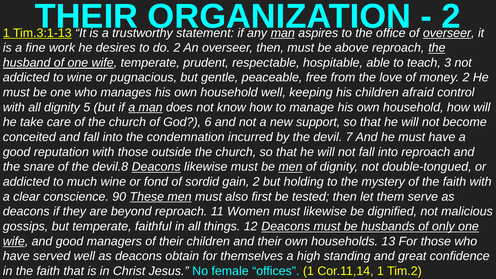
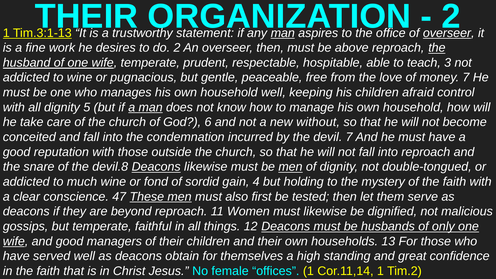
money 2: 2 -> 7 (466, 78)
support: support -> without (318, 122)
gain 2: 2 -> 4 (256, 182)
90: 90 -> 47 (119, 197)
